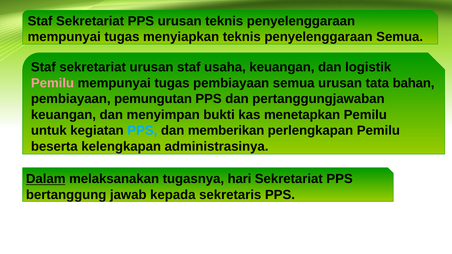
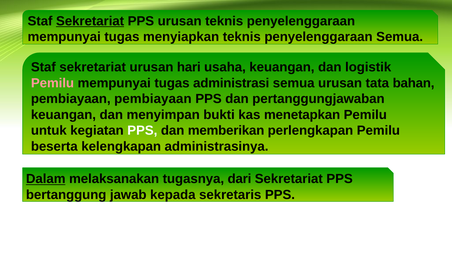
Sekretariat underline: none -> present (90, 21)
urusan staf: staf -> hari (189, 67)
tugas pembiayaan: pembiayaan -> administrasi (231, 83)
pembiayaan pemungutan: pemungutan -> pembiayaan (153, 99)
PPS colour: light blue -> white (142, 131)
hari: hari -> dari (240, 179)
